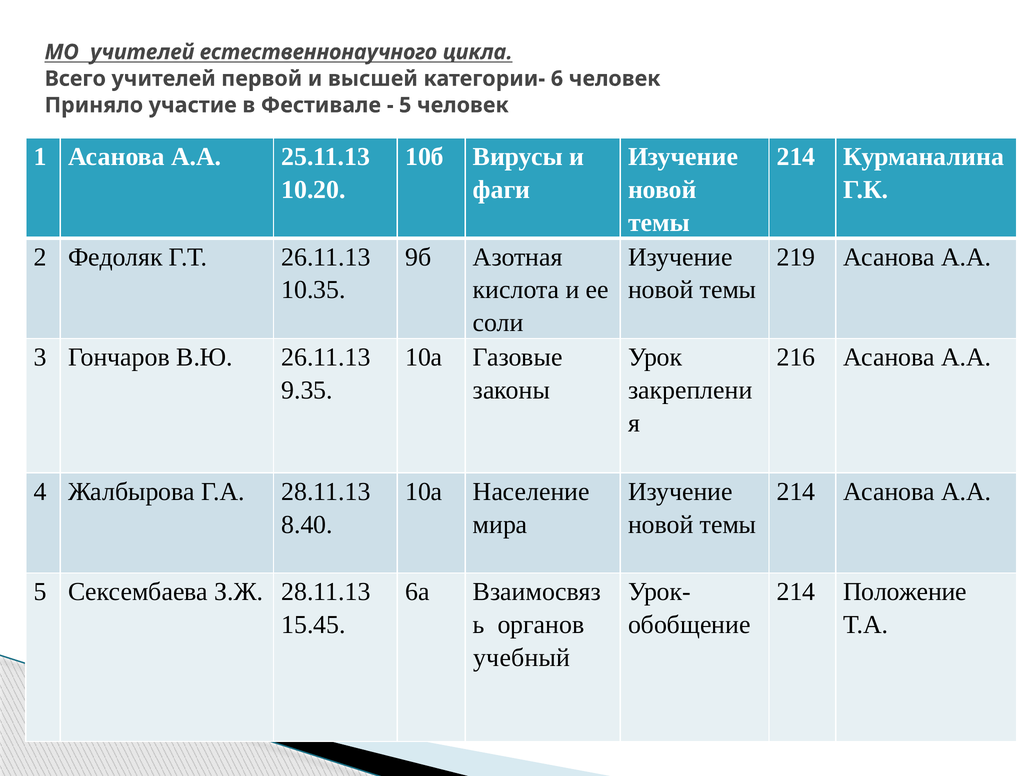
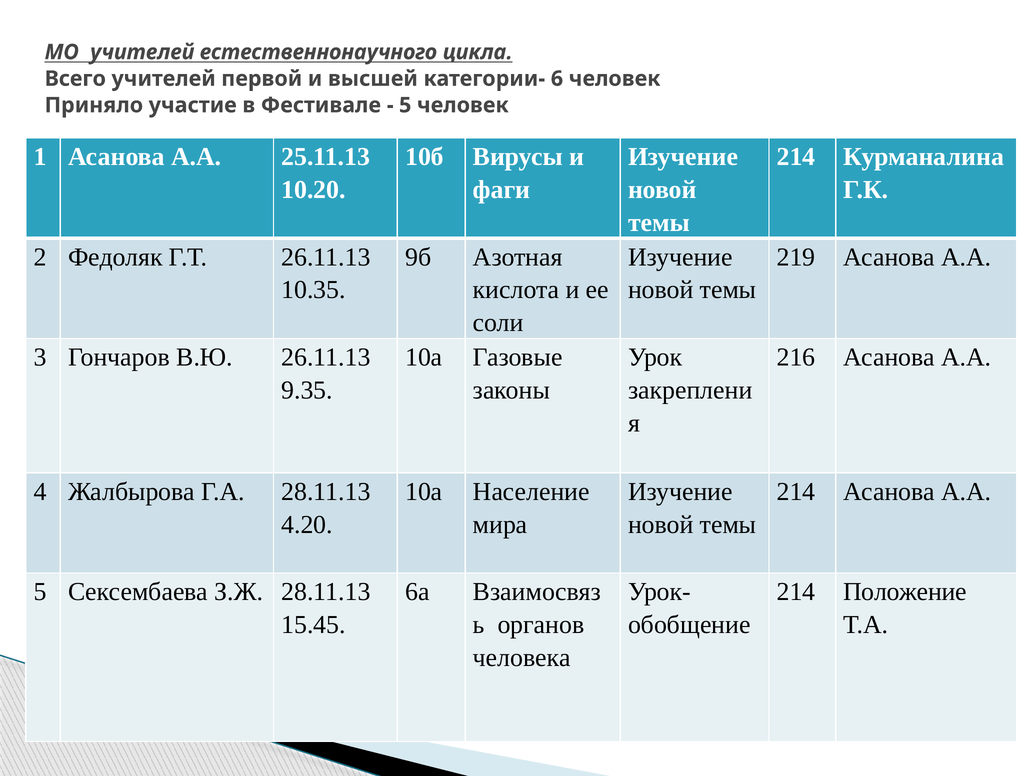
8.40: 8.40 -> 4.20 (307, 524)
учебный: учебный -> человека (522, 657)
